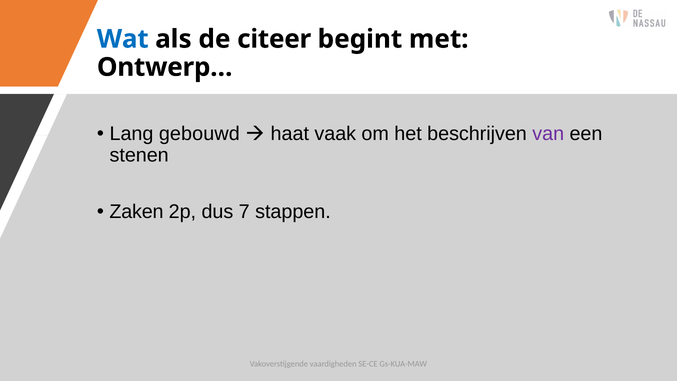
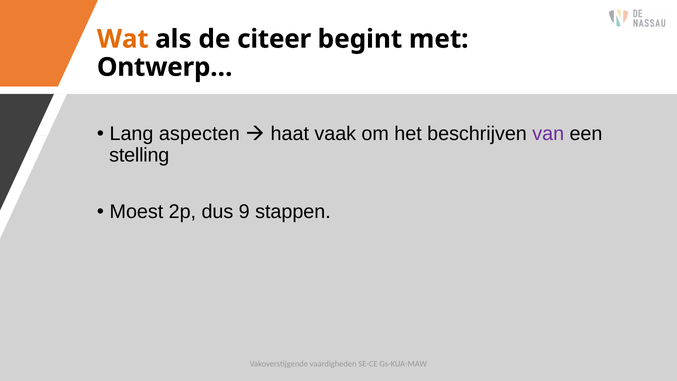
Wat colour: blue -> orange (123, 39)
gebouwd: gebouwd -> aspecten (199, 134)
stenen: stenen -> stelling (139, 155)
Zaken: Zaken -> Moest (136, 212)
7: 7 -> 9 (244, 212)
